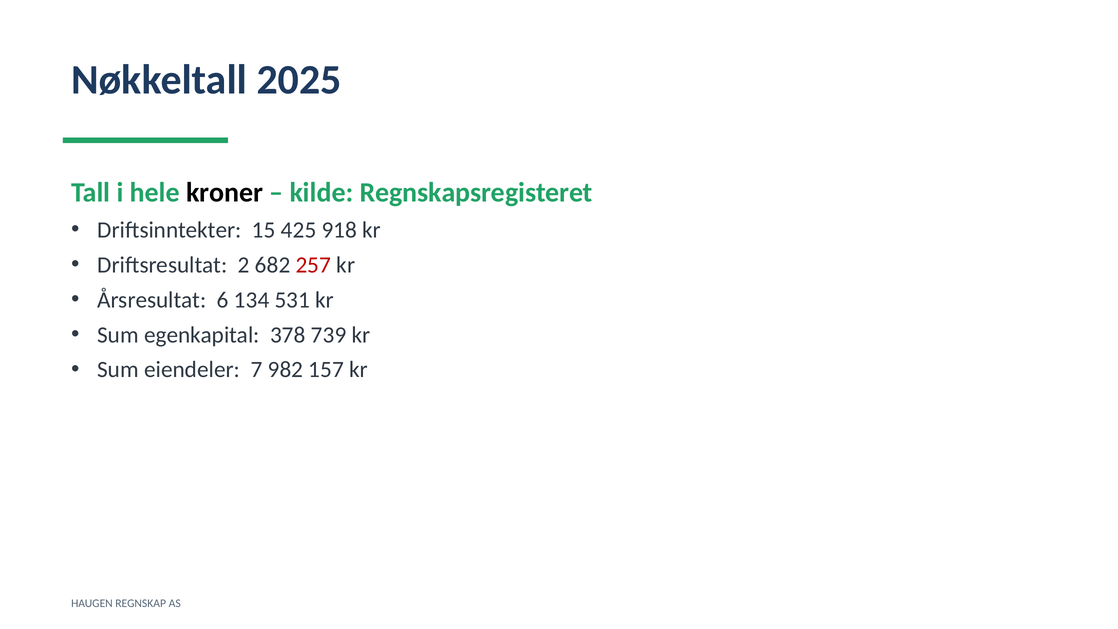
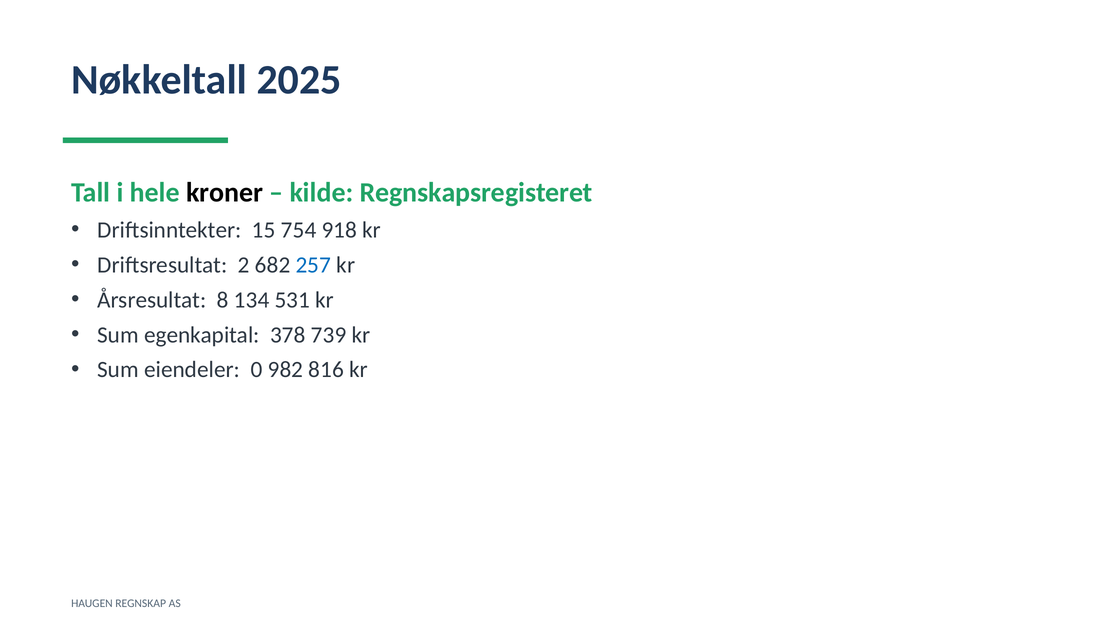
425: 425 -> 754 (299, 230)
257 colour: red -> blue (313, 265)
6: 6 -> 8 (223, 300)
7: 7 -> 0 (257, 370)
157: 157 -> 816 (326, 370)
